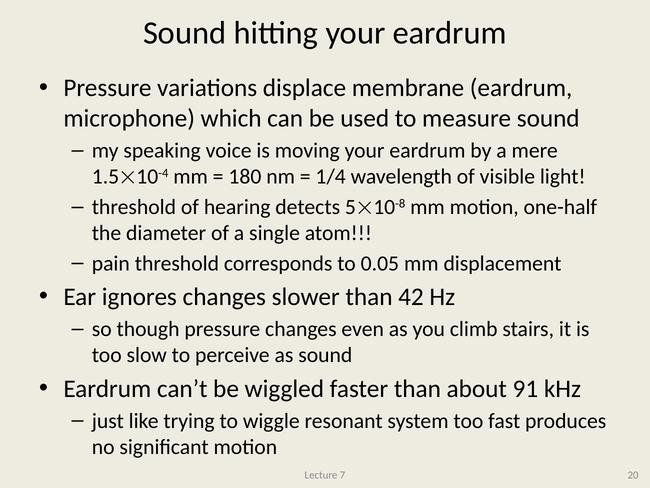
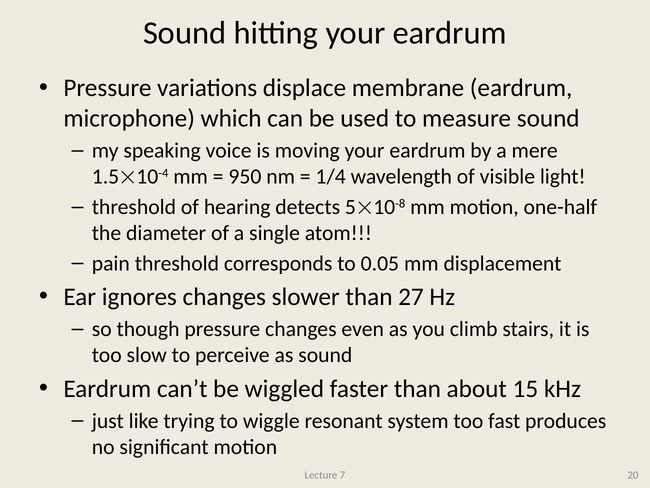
180: 180 -> 950 (245, 177)
42: 42 -> 27 (411, 297)
91: 91 -> 15 (525, 388)
